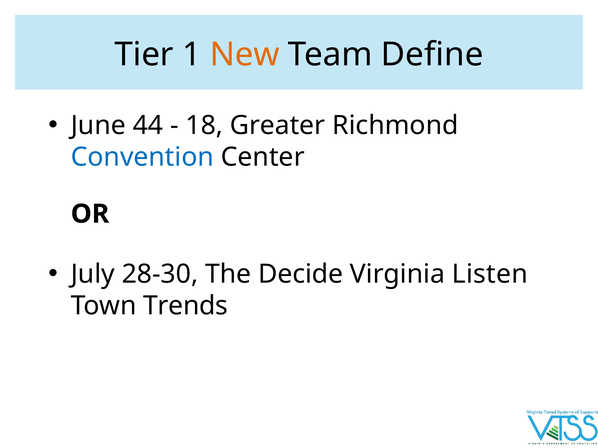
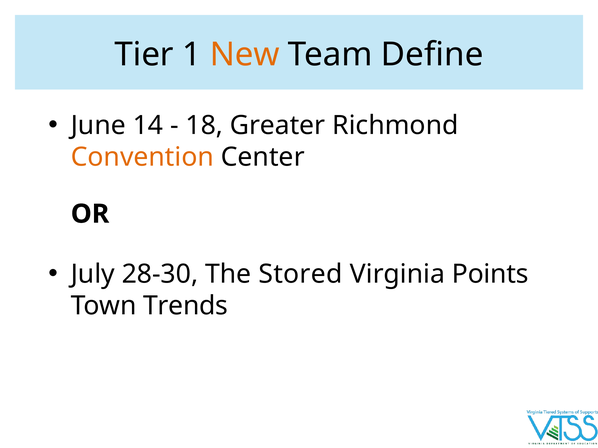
44: 44 -> 14 (148, 125)
Convention colour: blue -> orange (142, 157)
Decide: Decide -> Stored (301, 274)
Listen: Listen -> Points (490, 274)
